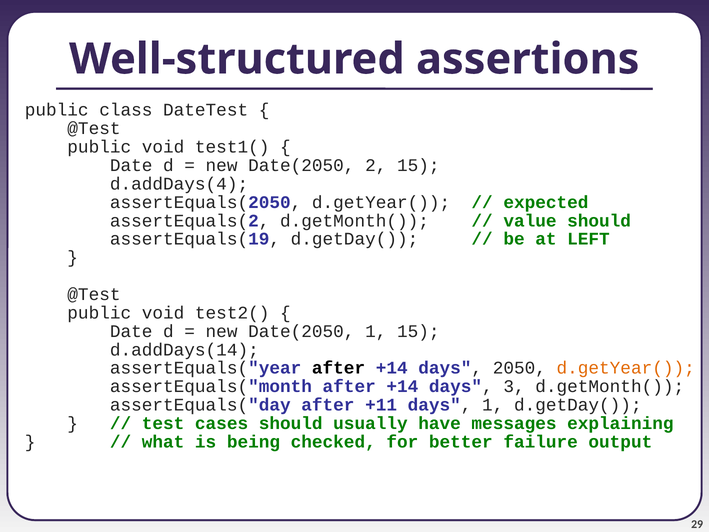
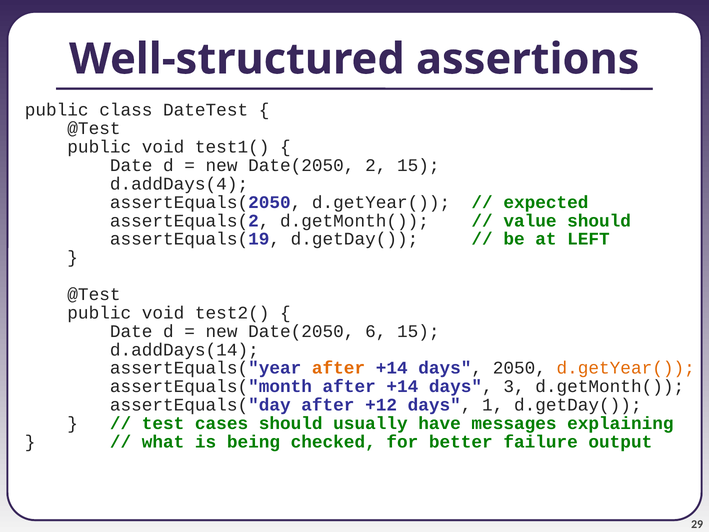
Date(2050 1: 1 -> 6 (376, 331)
after colour: black -> orange (339, 368)
+11: +11 -> +12 (381, 405)
